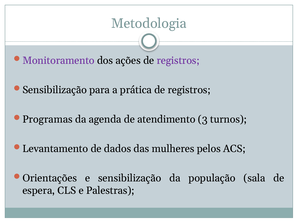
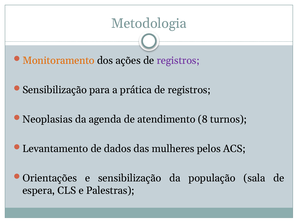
Monitoramento colour: purple -> orange (58, 61)
Programas: Programas -> Neoplasias (47, 119)
3: 3 -> 8 (203, 119)
